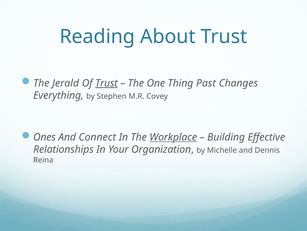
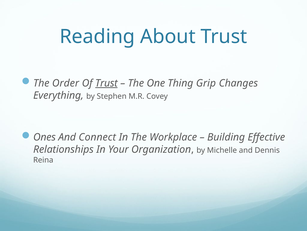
Jerald: Jerald -> Order (66, 83)
Past: Past -> Grip (206, 83)
Workplace underline: present -> none (173, 137)
